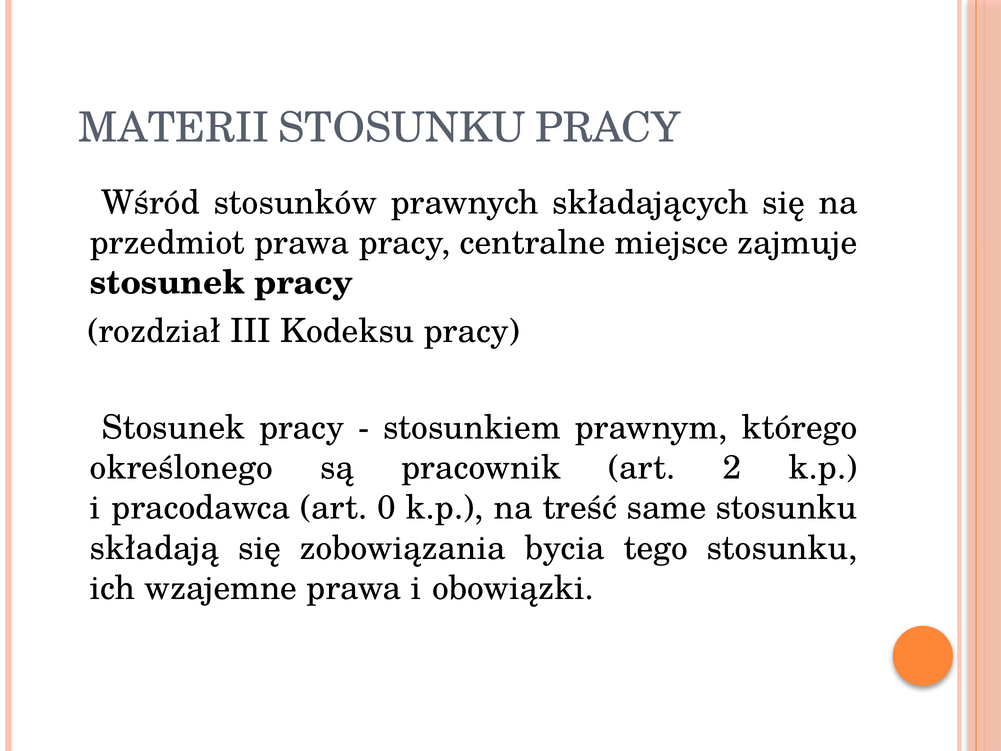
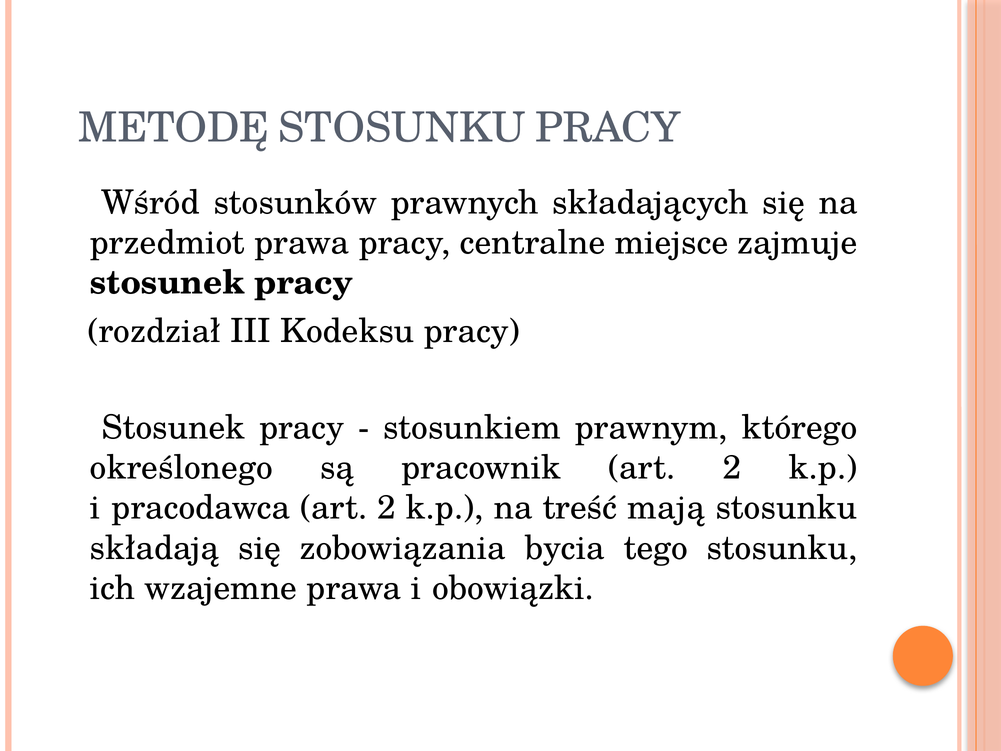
MATERII: MATERII -> METODĘ (174, 128)
pracodawca art 0: 0 -> 2 (387, 508)
same: same -> mają (666, 508)
